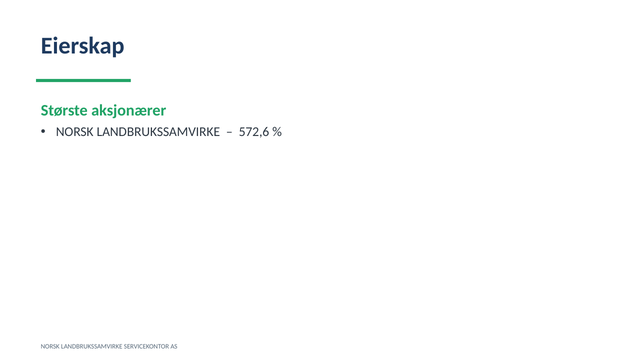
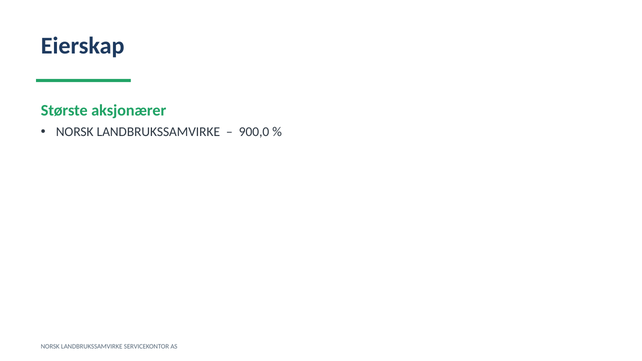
572,6: 572,6 -> 900,0 (254, 132)
